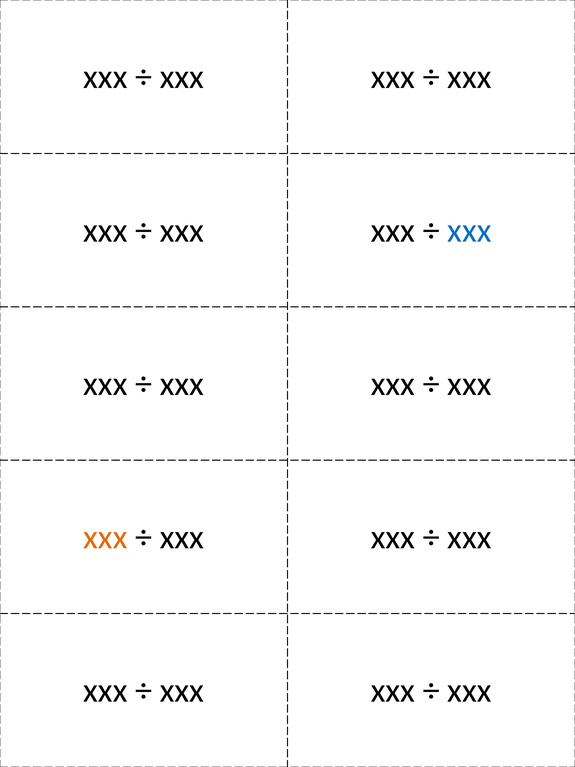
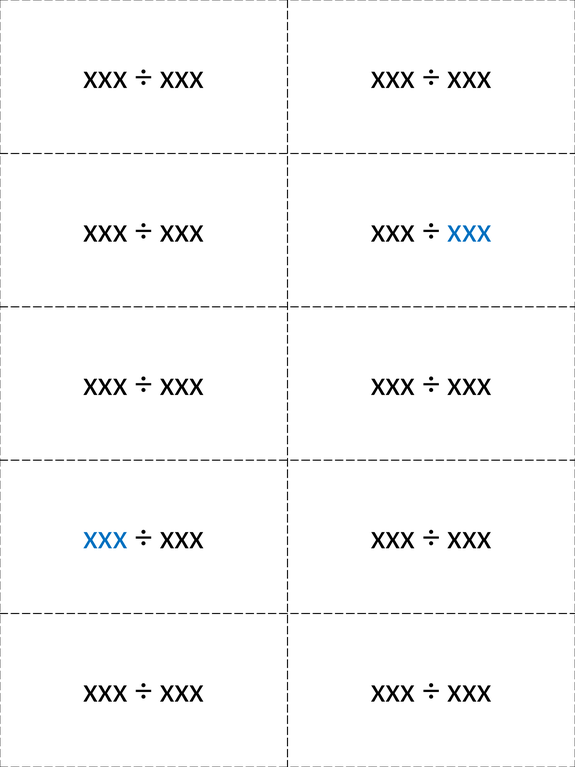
xxx colour: orange -> blue (105, 537)
